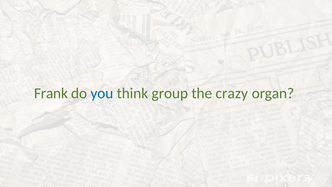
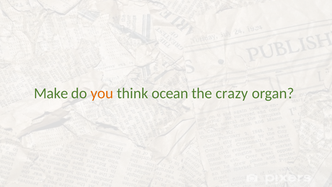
Frank: Frank -> Make (51, 93)
you colour: blue -> orange (102, 93)
group: group -> ocean (170, 93)
